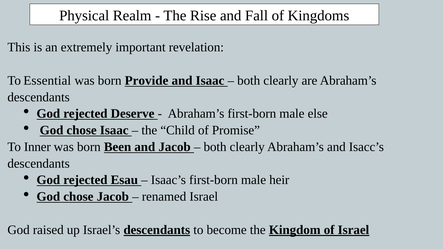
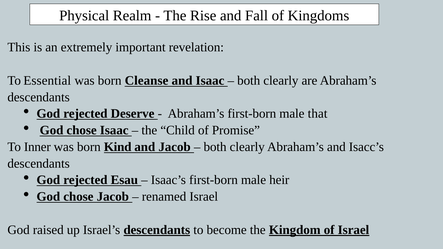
Provide: Provide -> Cleanse (147, 81)
else: else -> that (318, 114)
Been: Been -> Kind (118, 147)
